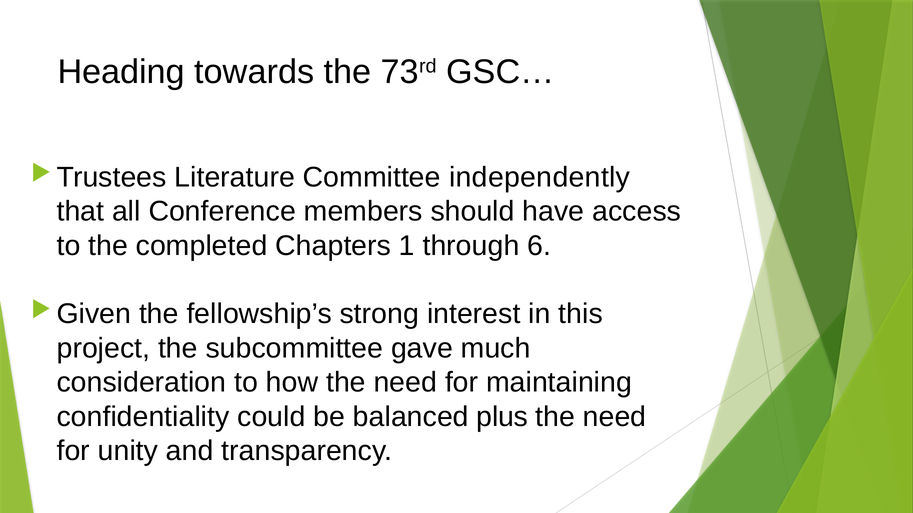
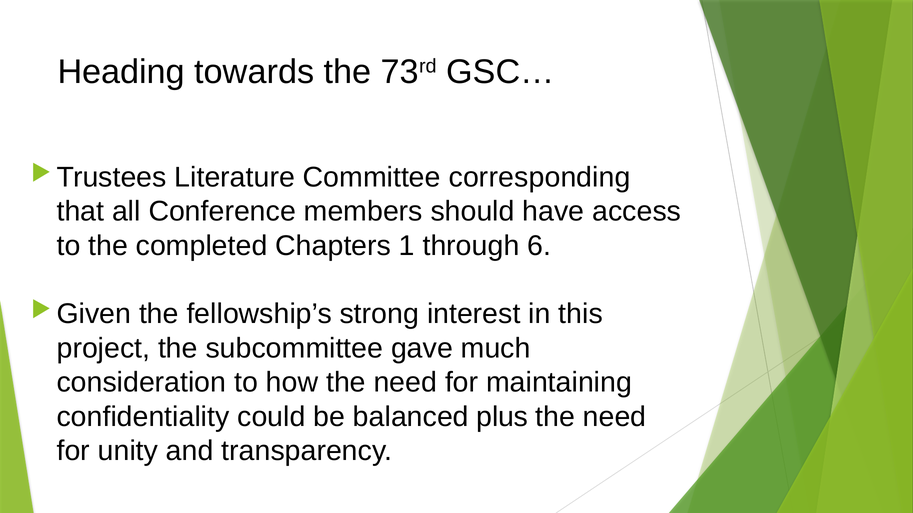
independently: independently -> corresponding (540, 177)
